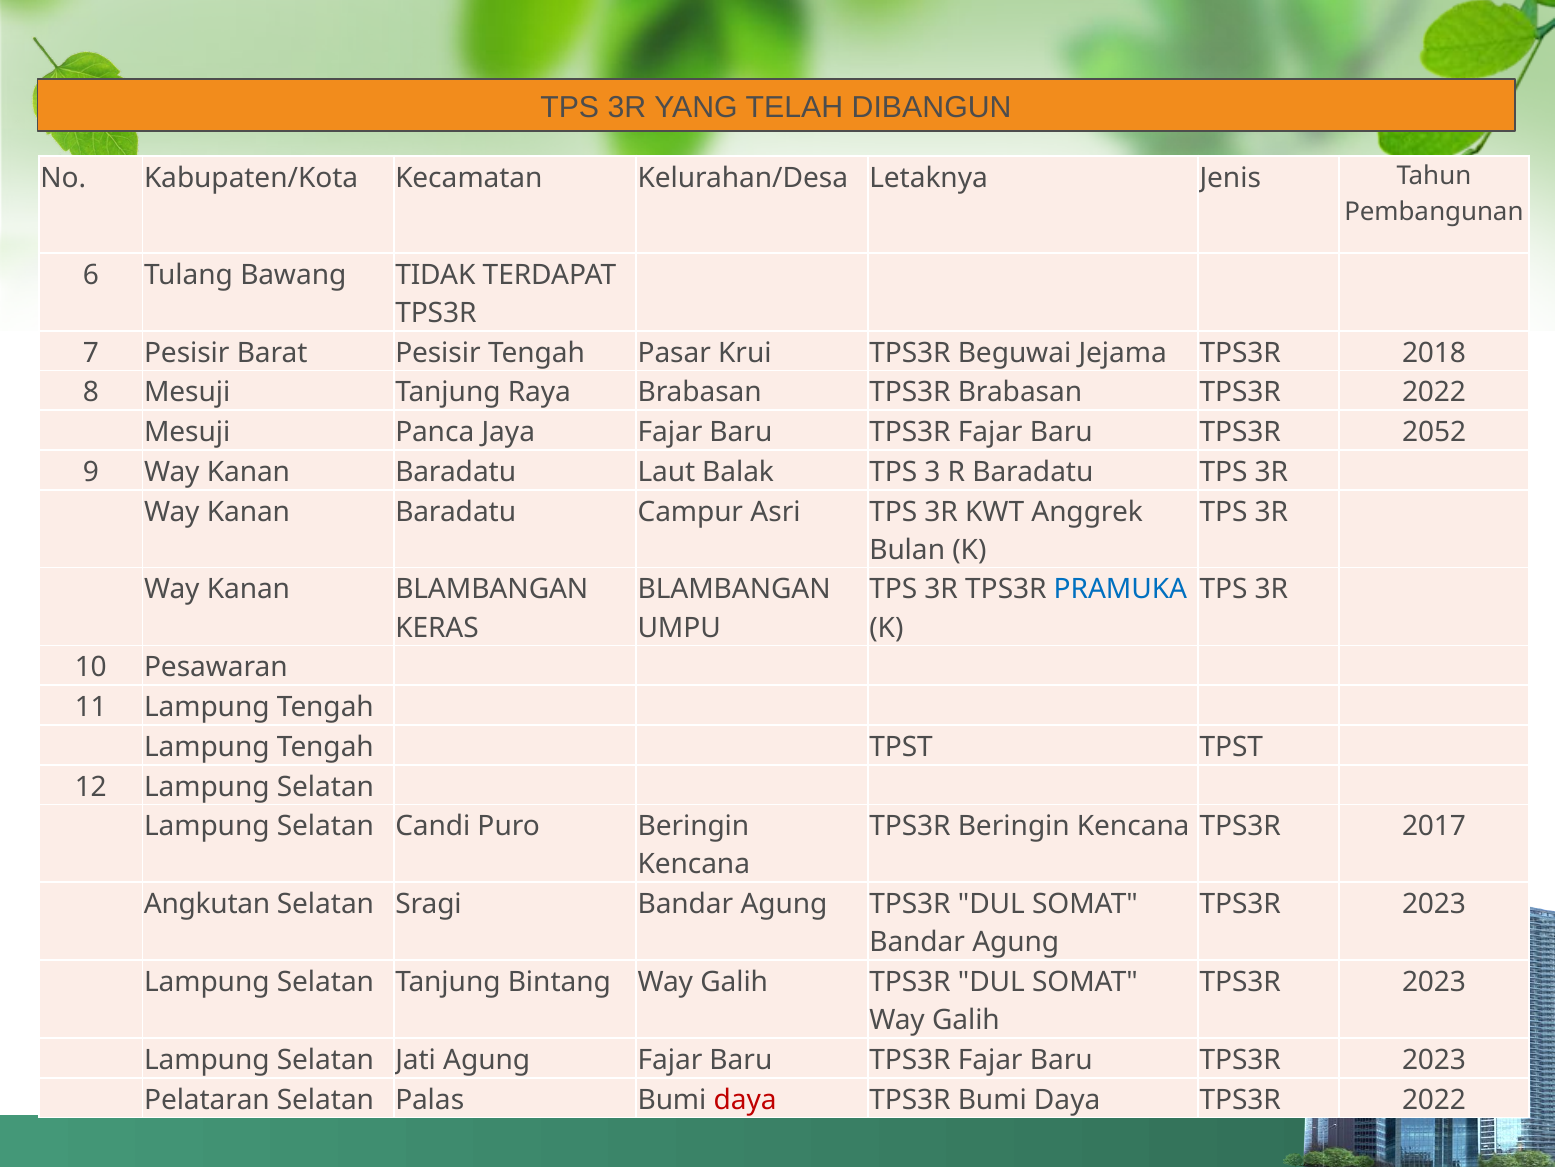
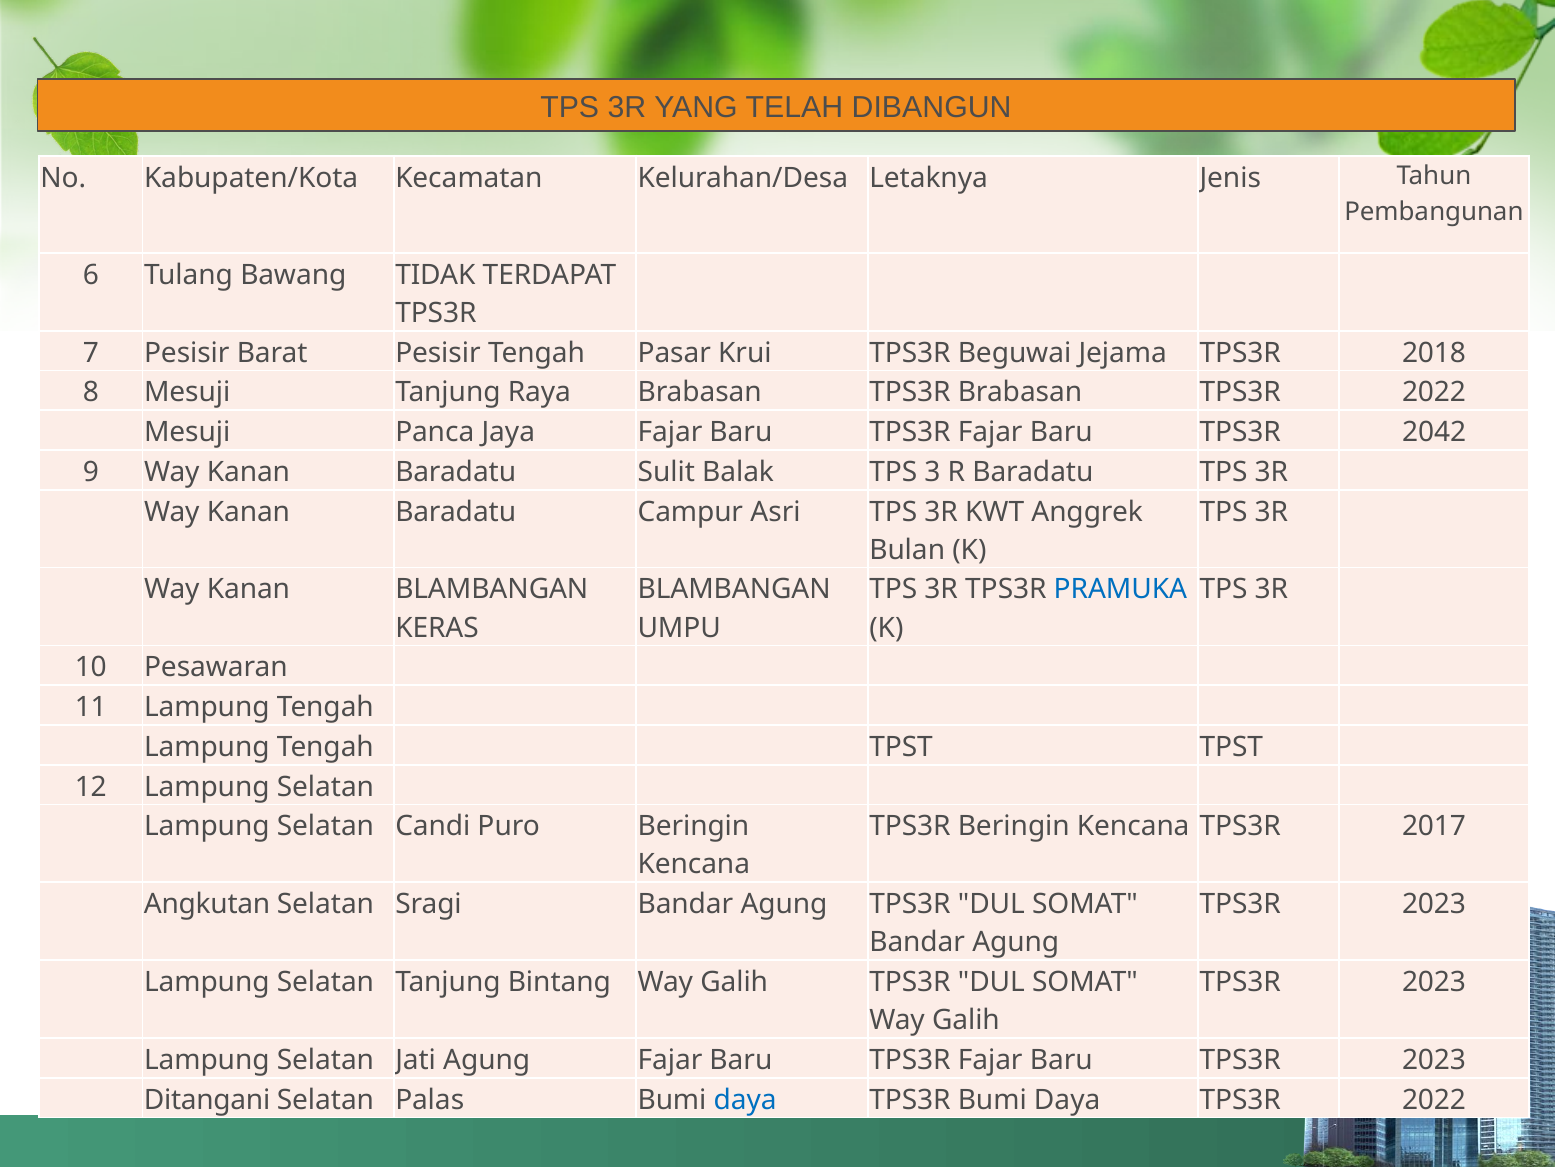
2052: 2052 -> 2042 (1434, 432)
Laut: Laut -> Sulit (666, 472)
Pelataran: Pelataran -> Ditangani (207, 1099)
daya colour: red -> blue (745, 1099)
